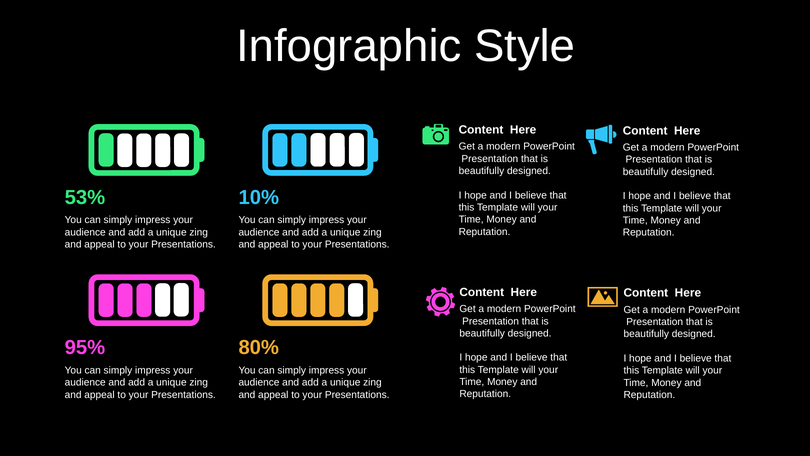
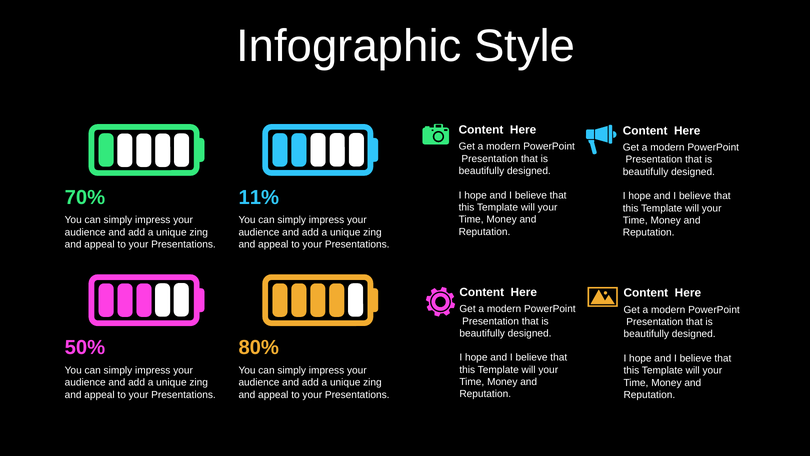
10%: 10% -> 11% (259, 197)
53%: 53% -> 70% (85, 197)
95%: 95% -> 50% (85, 347)
